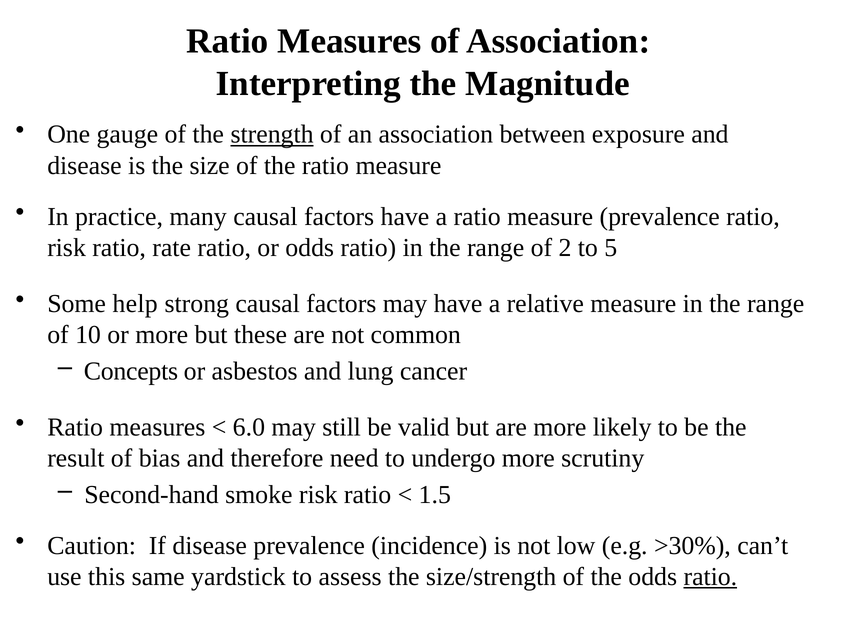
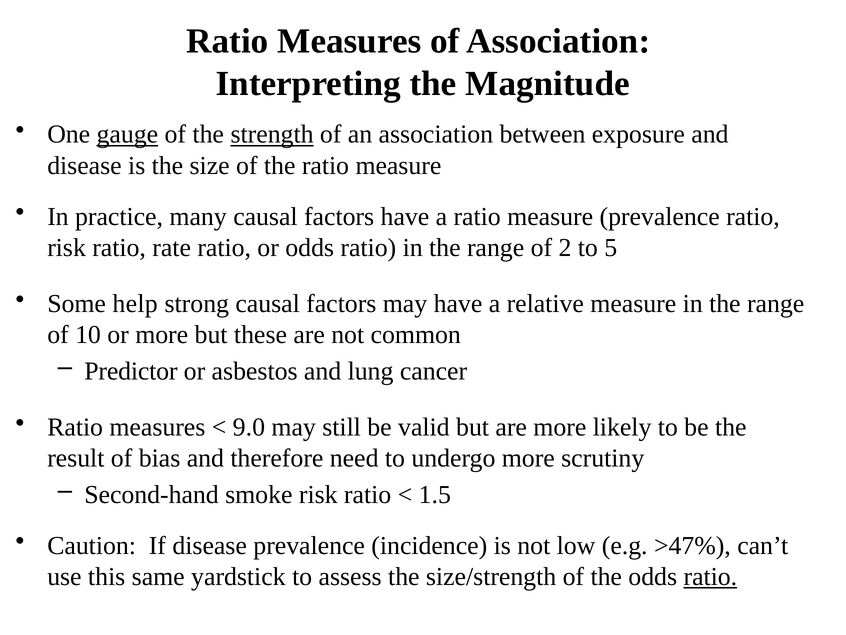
gauge underline: none -> present (127, 134)
Concepts: Concepts -> Predictor (131, 371)
6.0: 6.0 -> 9.0 (249, 427)
>30%: >30% -> >47% (692, 545)
